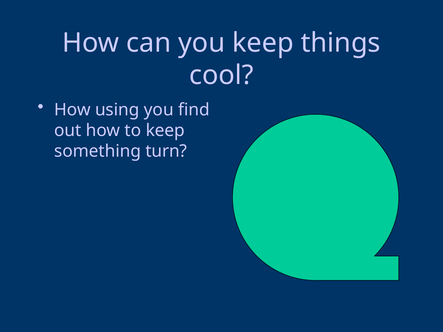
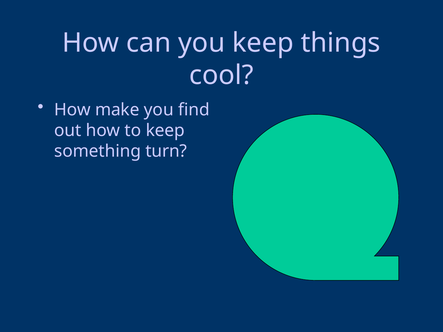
using: using -> make (117, 110)
